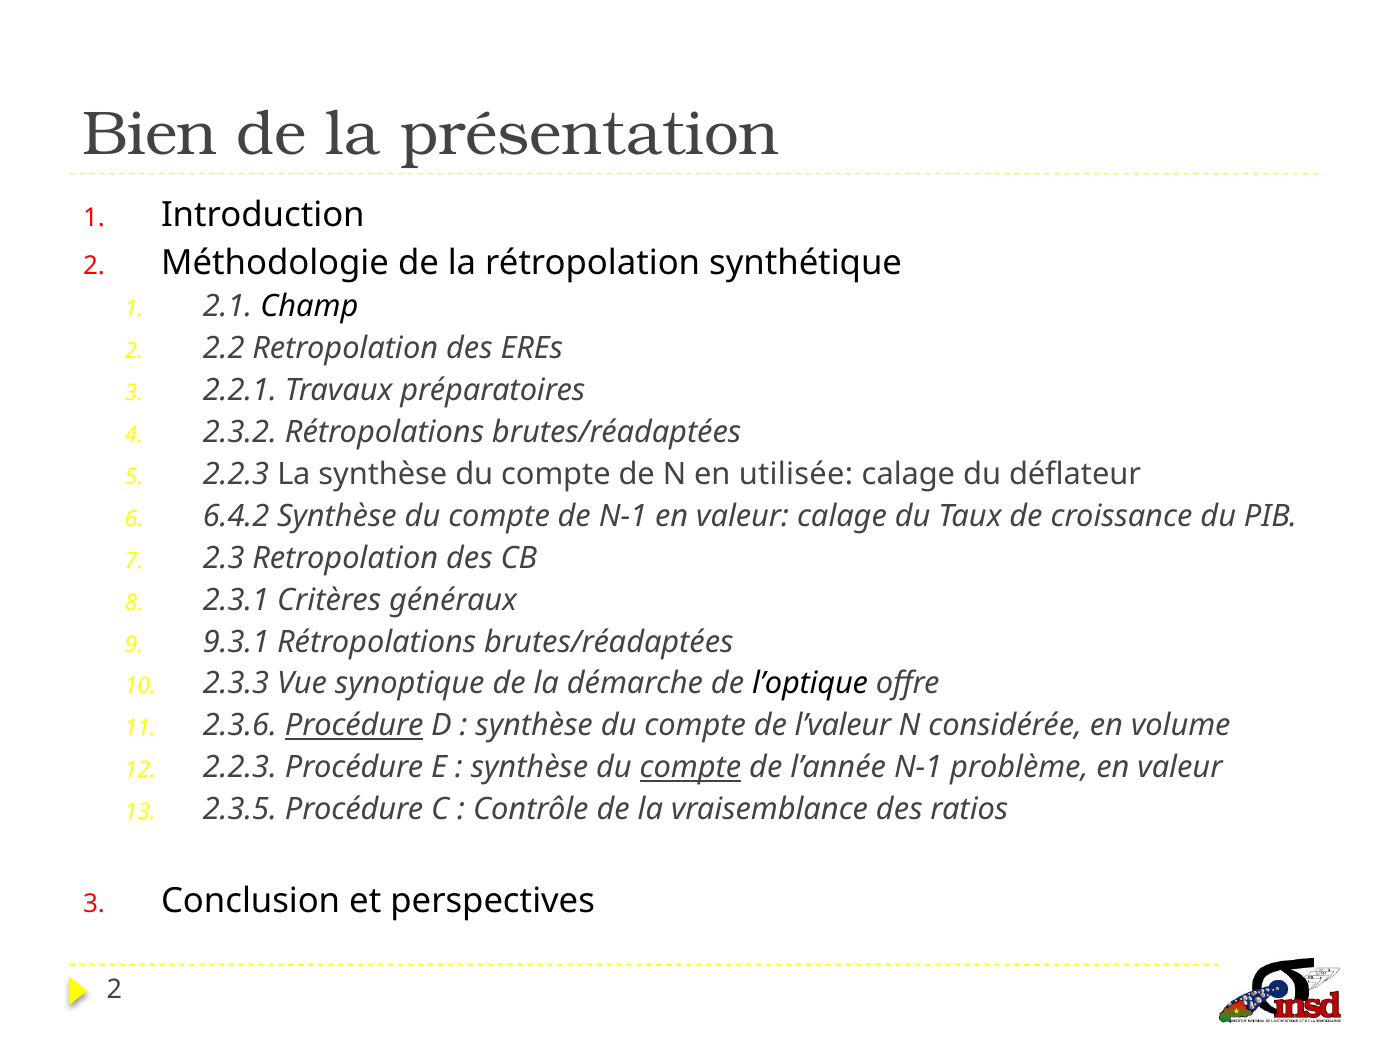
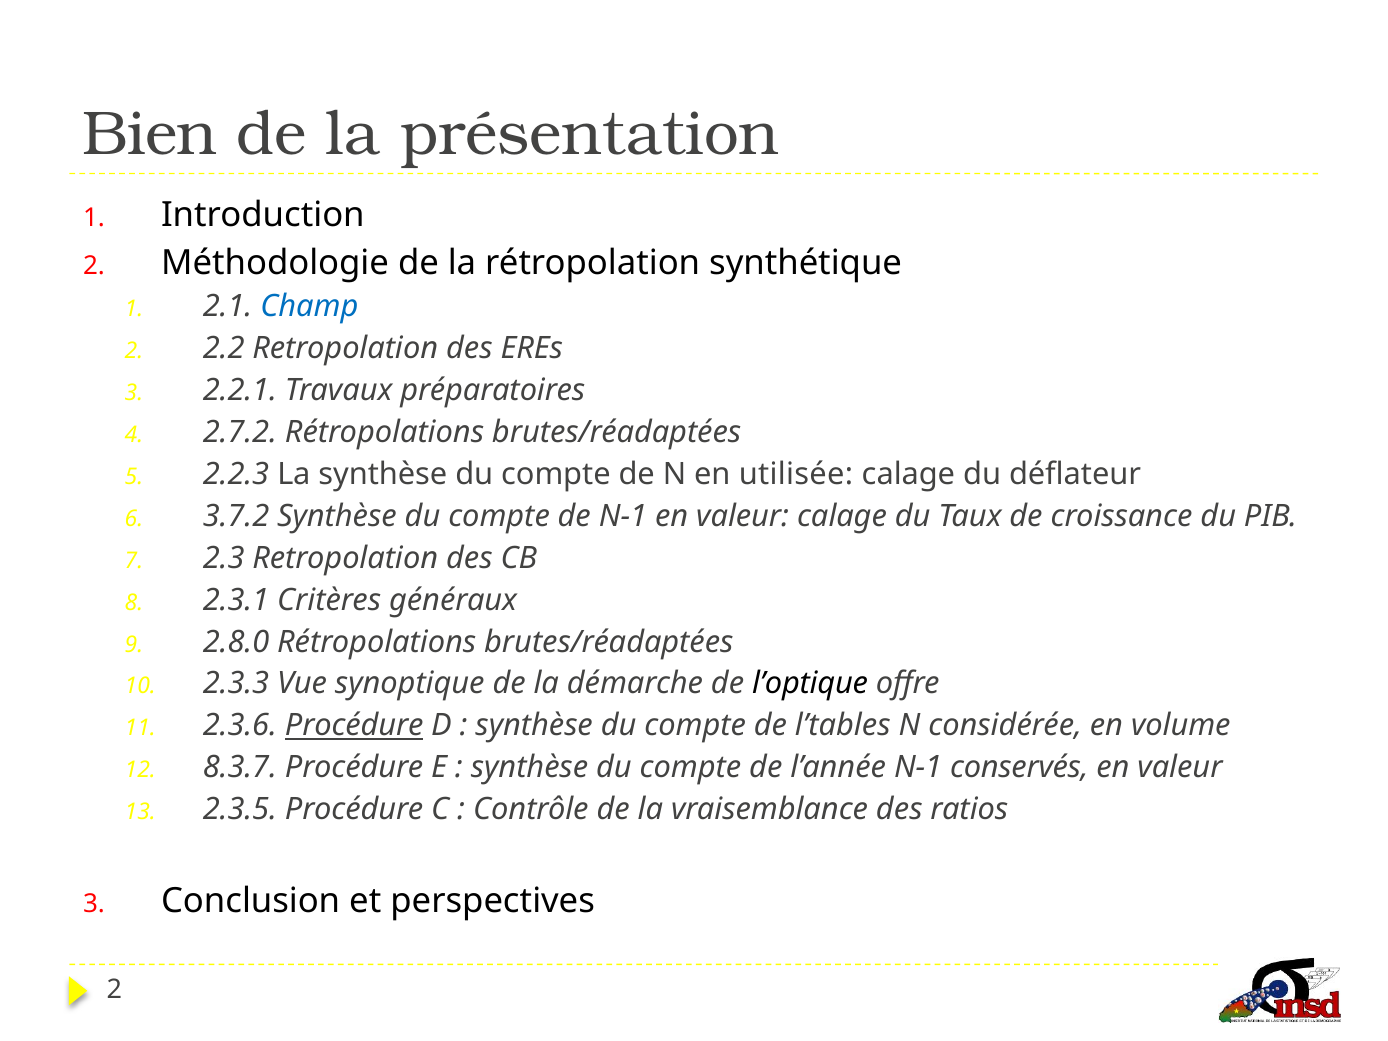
Champ colour: black -> blue (309, 307)
2.3.2: 2.3.2 -> 2.7.2 (240, 432)
6.4.2: 6.4.2 -> 3.7.2 (236, 516)
9.3.1: 9.3.1 -> 2.8.0 (236, 642)
l’valeur: l’valeur -> l’tables (843, 726)
2.2.3: 2.2.3 -> 8.3.7 (240, 768)
compte underline: present -> none (690, 768)
problème: problème -> conservés (1019, 768)
